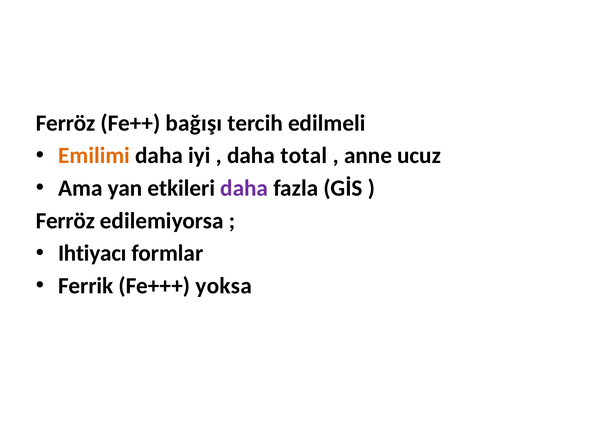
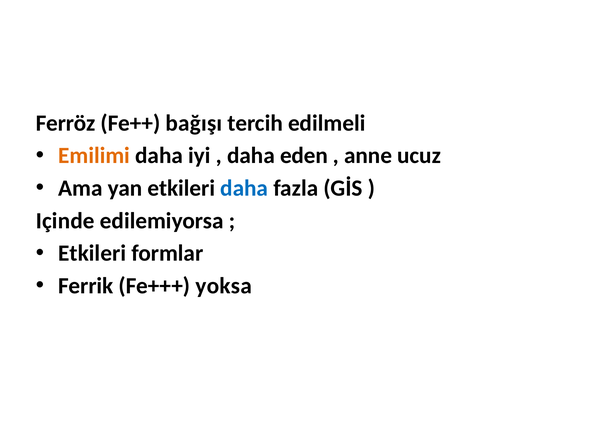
total: total -> eden (304, 156)
daha colour: purple -> blue (244, 188)
Ferröz: Ferröz -> Içinde (65, 221)
Ihtiyacı: Ihtiyacı -> Etkileri (92, 253)
